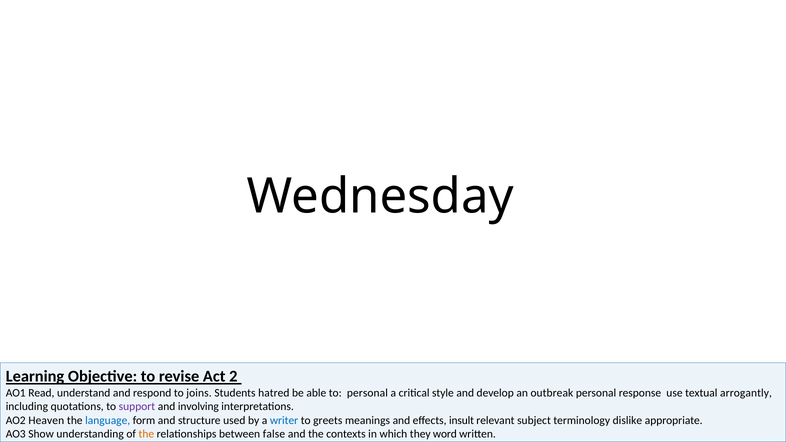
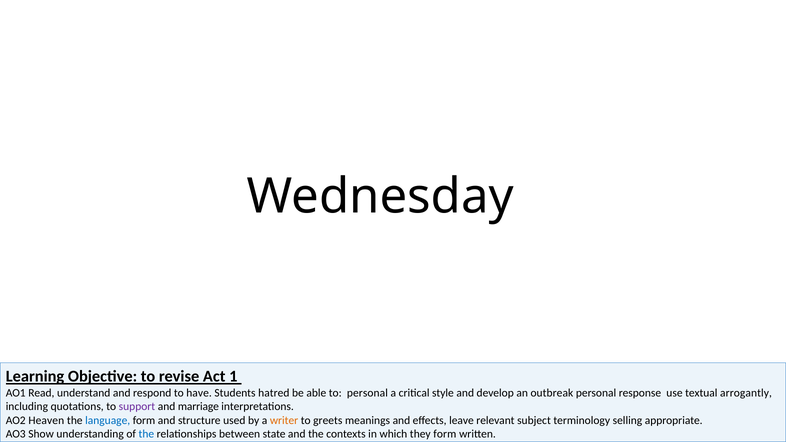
2: 2 -> 1 (233, 377)
joins: joins -> have (199, 393)
involving: involving -> marriage (198, 407)
writer colour: blue -> orange (284, 421)
insult: insult -> leave (461, 421)
dislike: dislike -> selling (627, 421)
the colour: orange -> blue (146, 434)
false: false -> state (274, 434)
they word: word -> form (445, 434)
